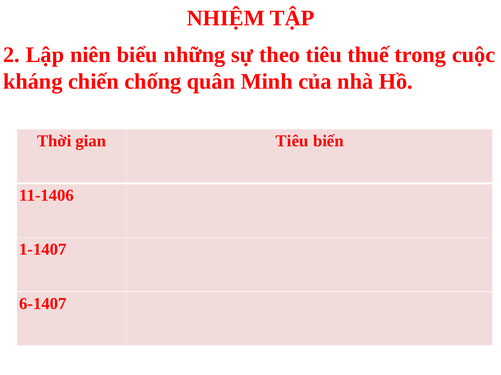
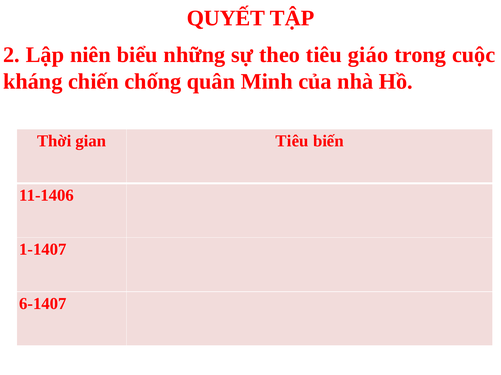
NHIỆM: NHIỆM -> QUYẾT (226, 18)
thuế: thuế -> giáo (368, 55)
